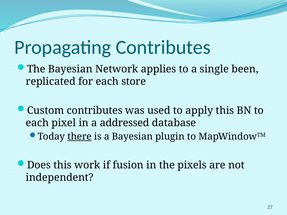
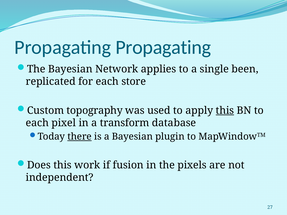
Propagating Contributes: Contributes -> Propagating (163, 47)
Custom contributes: contributes -> topography (95, 111)
this underline: none -> present (225, 111)
addressed: addressed -> transform (125, 123)
